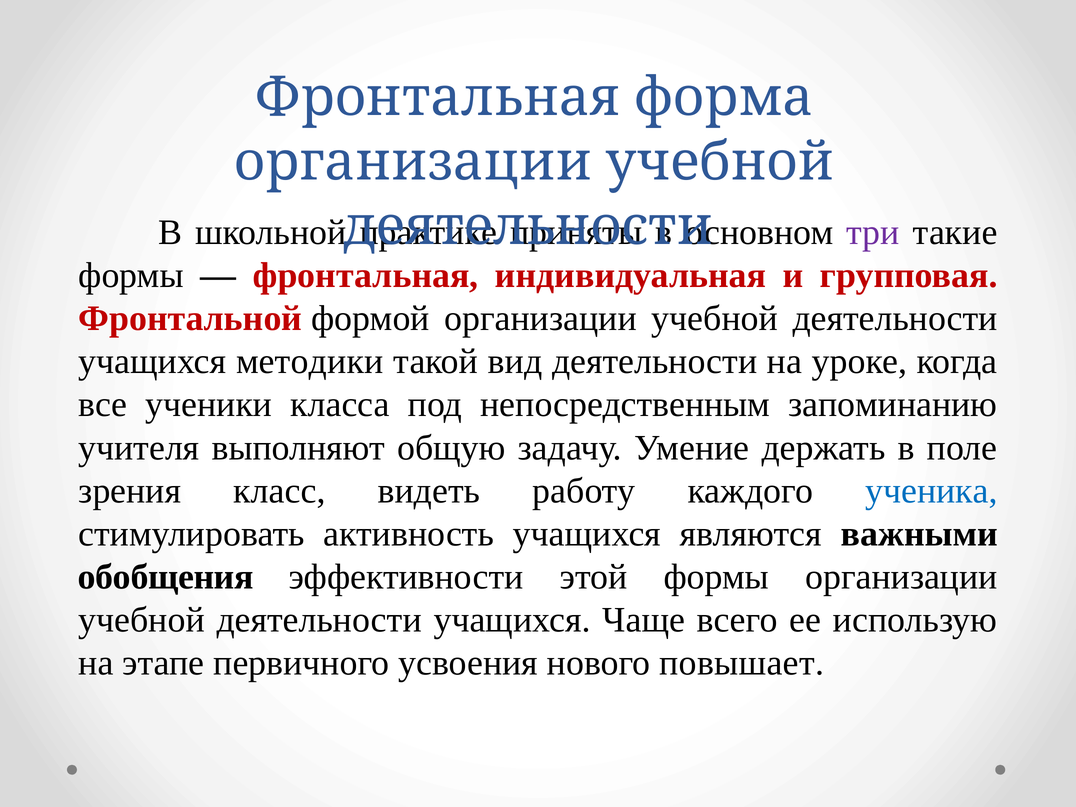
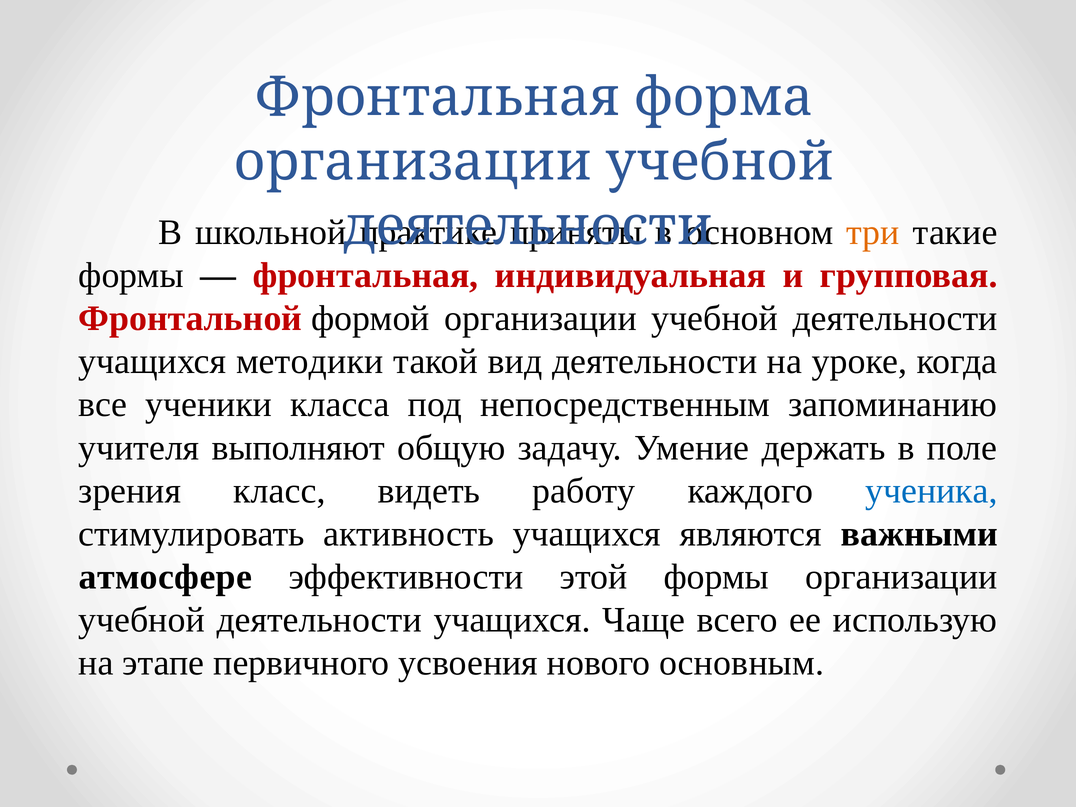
три colour: purple -> orange (873, 232)
обобщения: обобщения -> атмосфере (165, 577)
повышает: повышает -> основным (742, 663)
